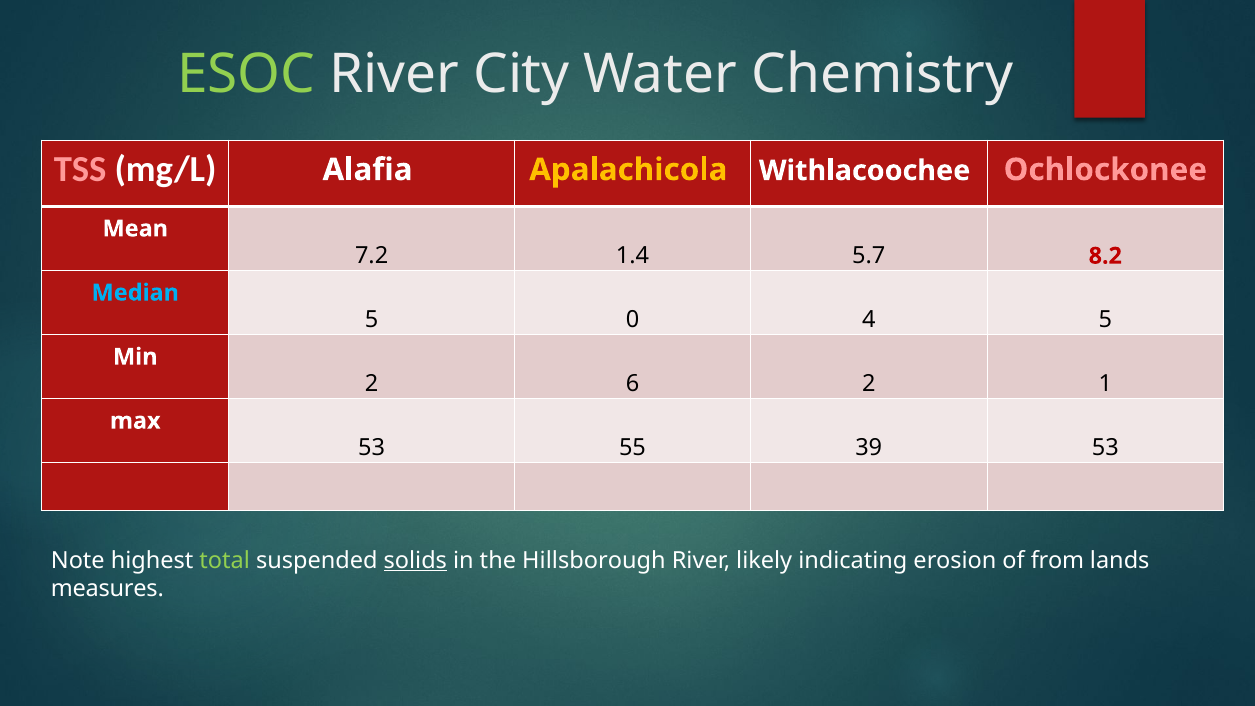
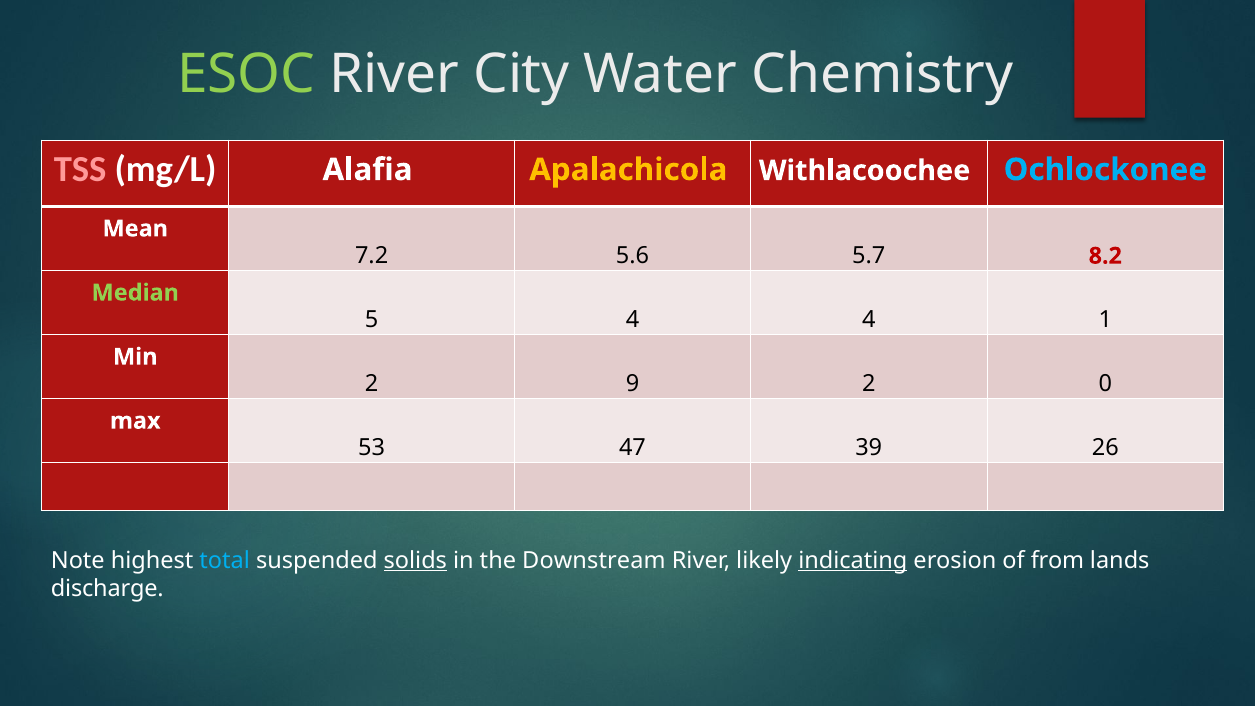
Ochlockonee colour: pink -> light blue (1105, 170)
1.4: 1.4 -> 5.6 (632, 256)
Median colour: light blue -> light green (135, 293)
5 0: 0 -> 4 (633, 320)
4 5: 5 -> 1 (1105, 320)
6: 6 -> 9 (633, 384)
1: 1 -> 0 (1105, 384)
55: 55 -> 47 (632, 448)
39 53: 53 -> 26 (1105, 448)
total colour: light green -> light blue (225, 560)
Hillsborough: Hillsborough -> Downstream (594, 560)
indicating underline: none -> present (853, 560)
measures: measures -> discharge (107, 589)
